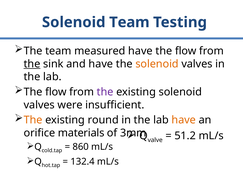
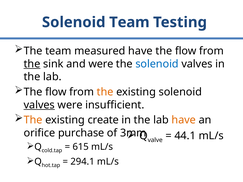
and have: have -> were (101, 64)
solenoid colour: orange -> blue (157, 64)
the colour: purple -> orange (105, 92)
valves underline: none -> present (39, 105)
round: round -> create (103, 120)
materials: materials -> purchase (81, 133)
51.2: 51.2 -> 44.1 (185, 136)
860: 860 -> 615 (81, 147)
132.4: 132.4 -> 294.1 (83, 162)
